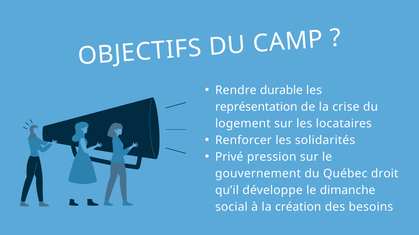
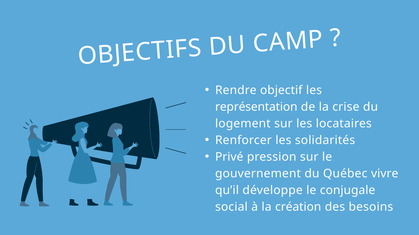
durable: durable -> objectif (281, 90)
droit: droit -> vivre (385, 174)
dimanche: dimanche -> conjugale (348, 191)
